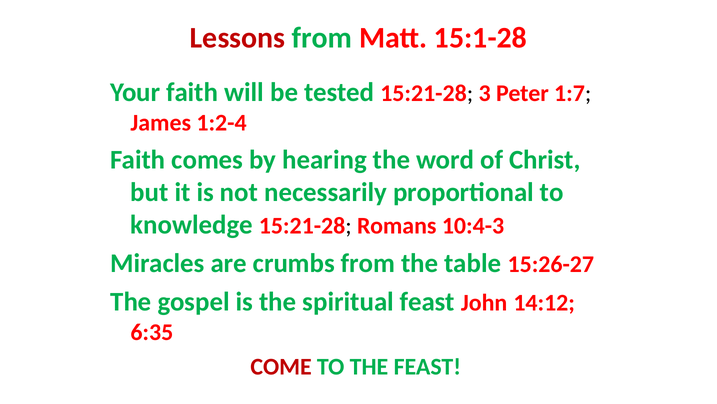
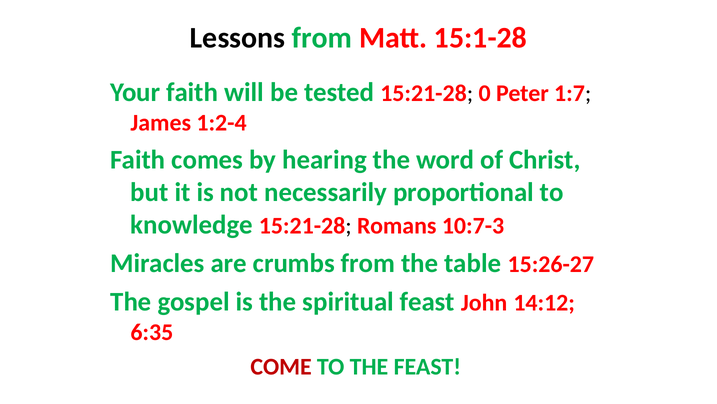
Lessons colour: red -> black (238, 38)
3: 3 -> 0 (485, 93)
10:4-3: 10:4-3 -> 10:7-3 (473, 225)
